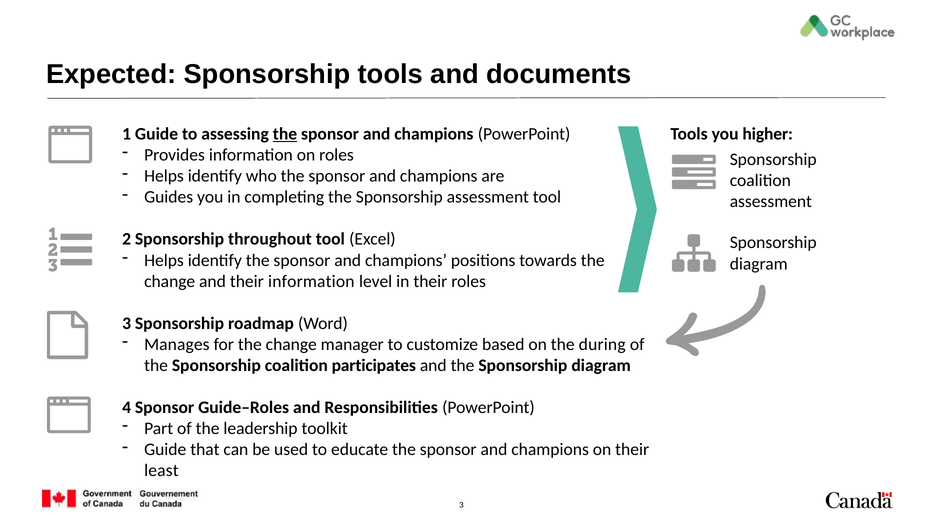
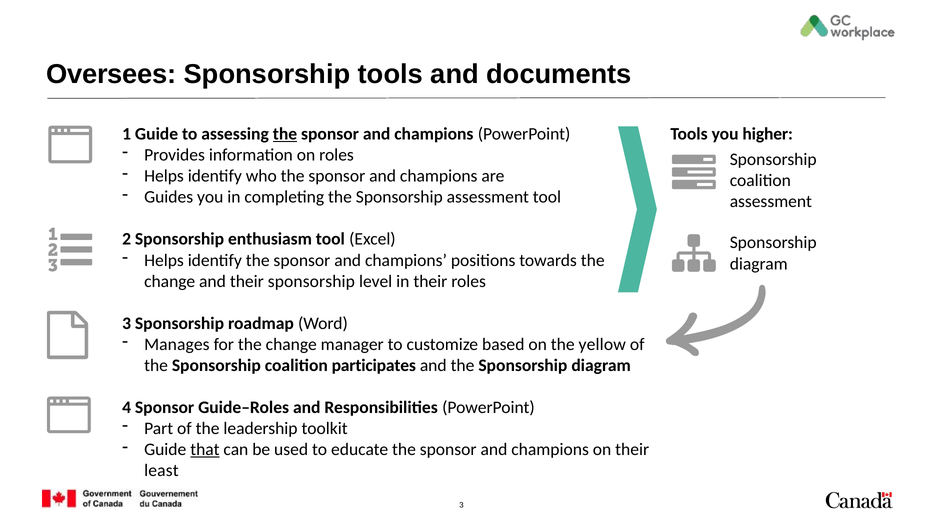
Expected: Expected -> Oversees (111, 74)
throughout: throughout -> enthusiasm (270, 239)
their information: information -> sponsorship (311, 282)
during: during -> yellow (602, 345)
that underline: none -> present (205, 450)
